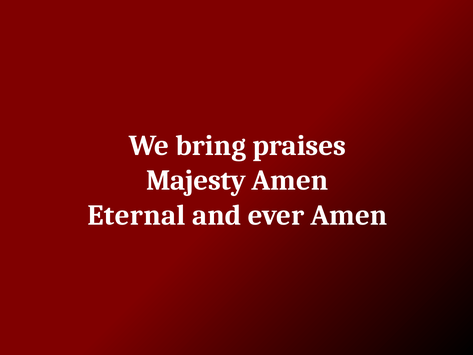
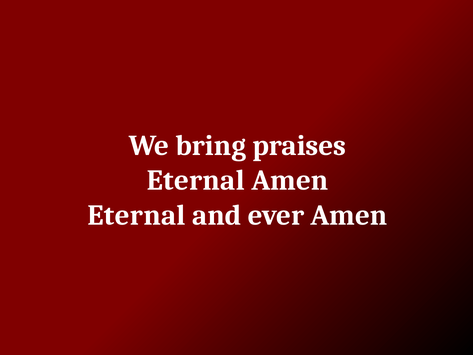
Majesty: Majesty -> Eternal (196, 180)
